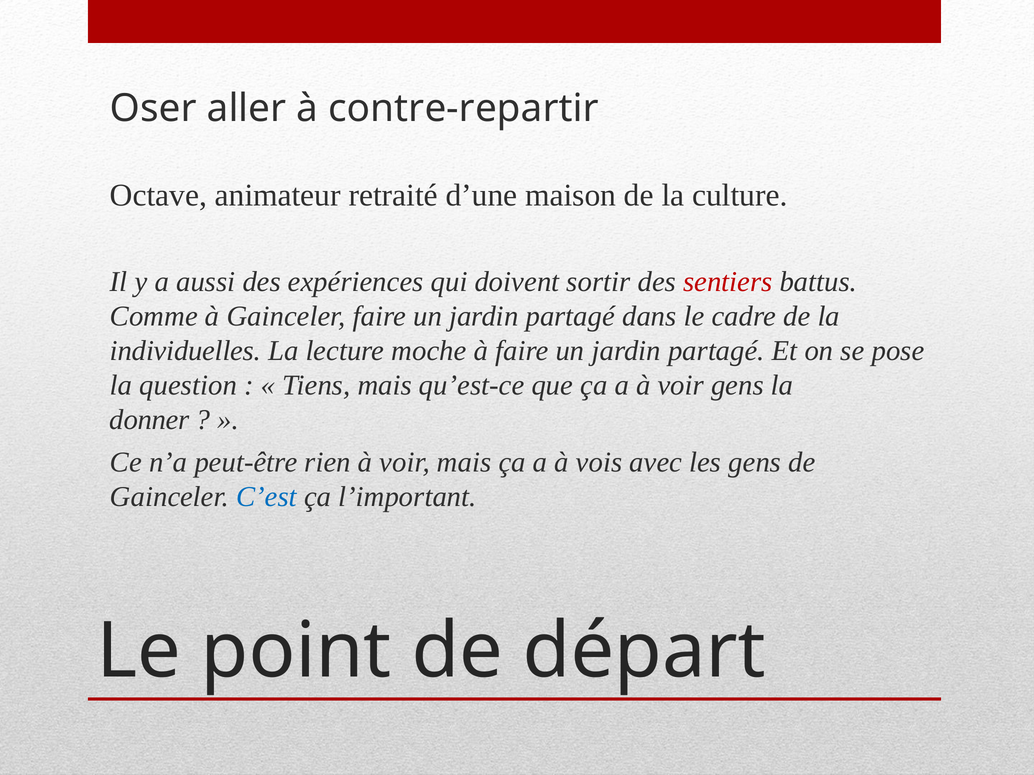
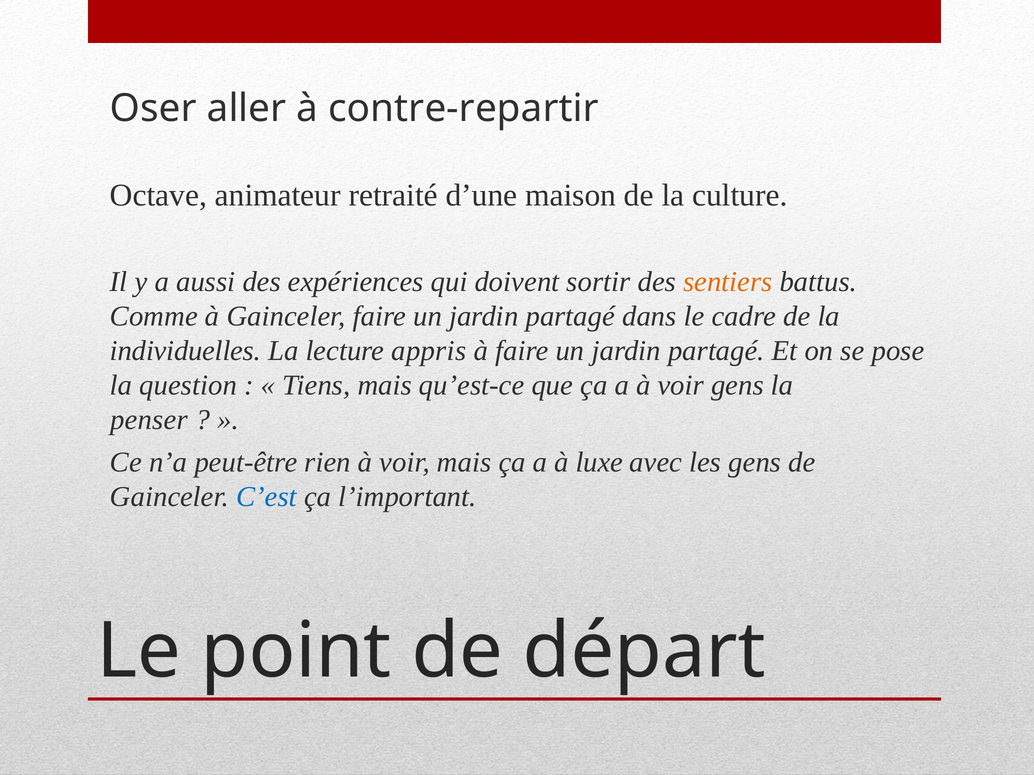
sentiers colour: red -> orange (728, 282)
moche: moche -> appris (429, 351)
donner: donner -> penser (149, 420)
vois: vois -> luxe (599, 463)
